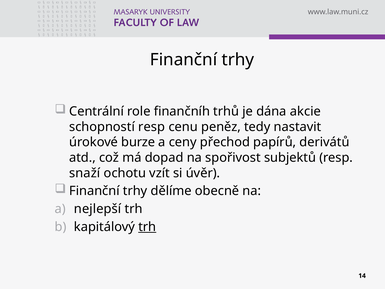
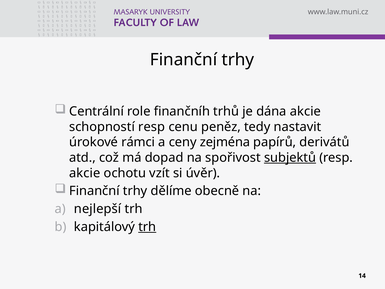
burze: burze -> rámci (138, 142)
přechod: přechod -> zejména (225, 142)
subjektů underline: none -> present (290, 157)
snaží: snaží -> akcie (85, 173)
